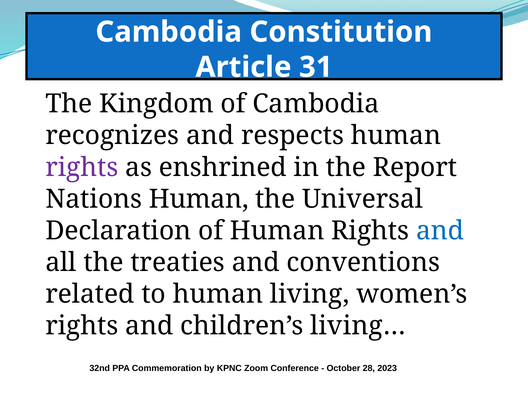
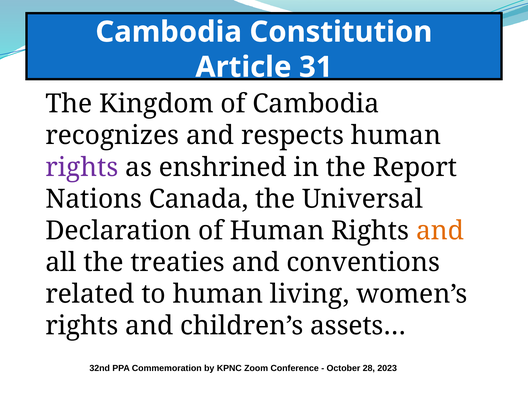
Nations Human: Human -> Canada (199, 199)
and colour: blue -> orange (440, 231)
living…: living… -> assets… (358, 326)
